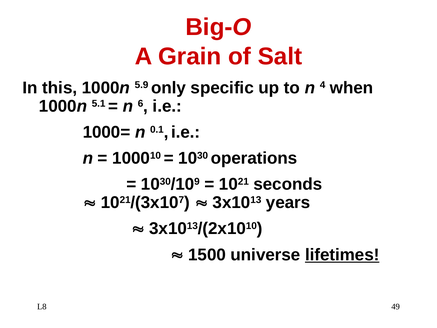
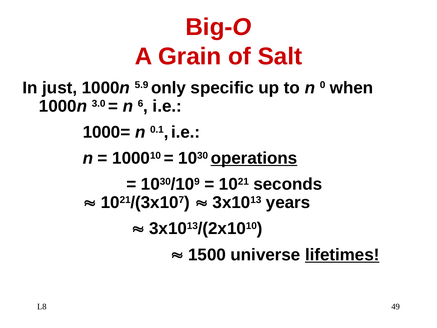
this: this -> just (60, 88)
4: 4 -> 0 (323, 85)
5.1: 5.1 -> 3.0 (99, 103)
operations underline: none -> present (254, 158)
